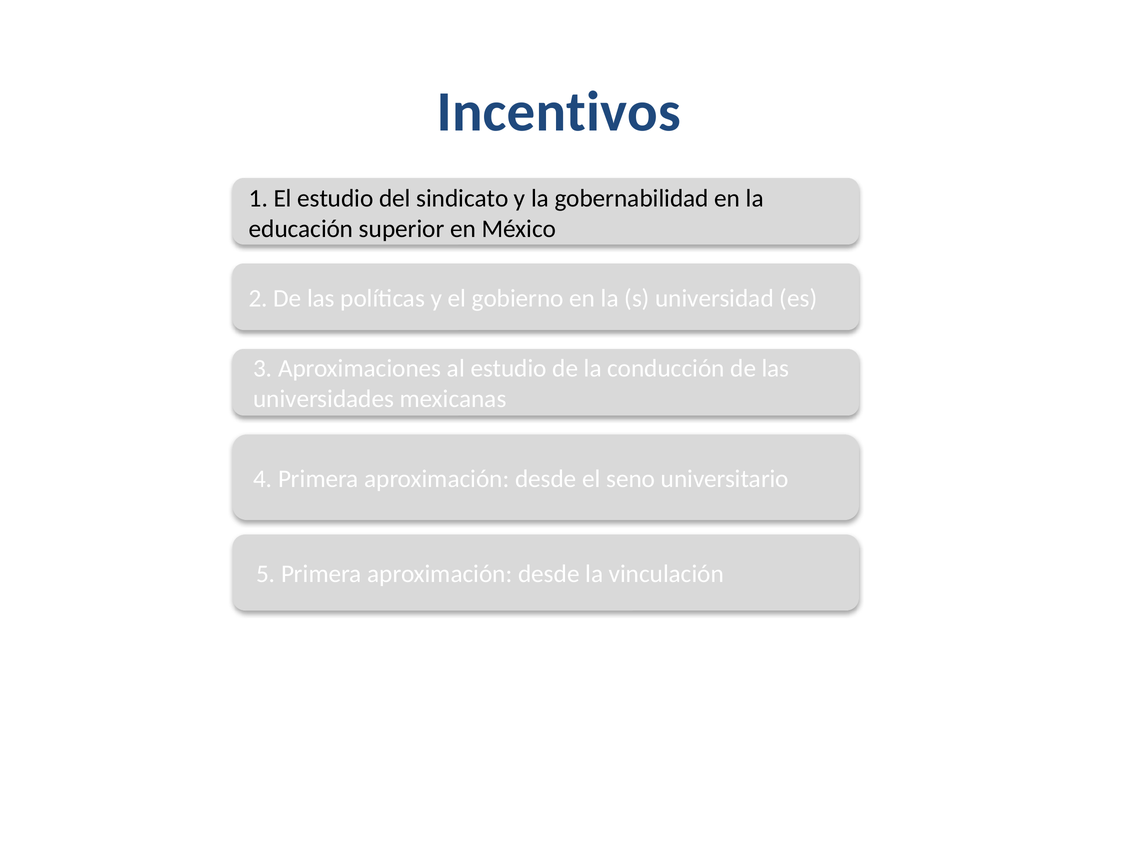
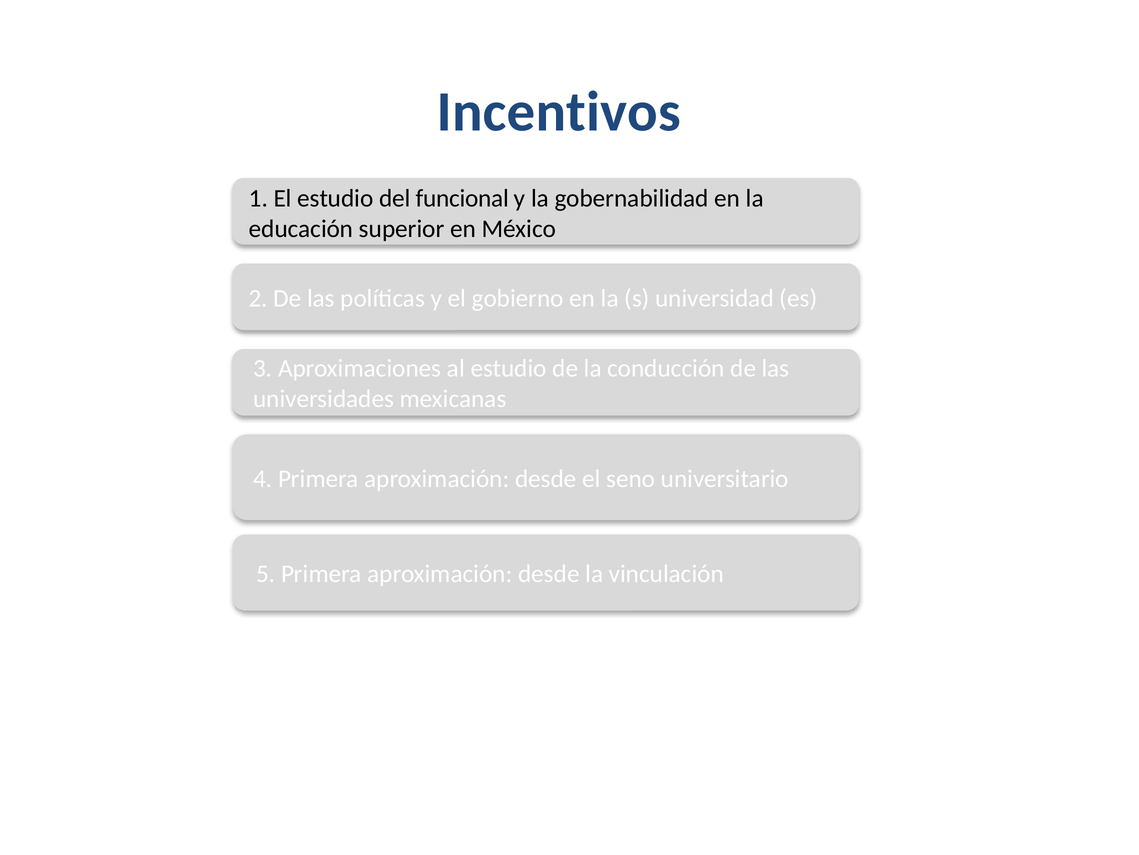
sindicato: sindicato -> funcional (462, 198)
